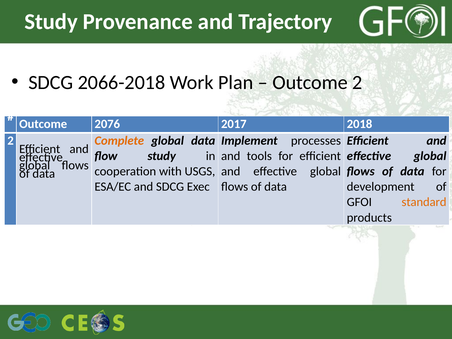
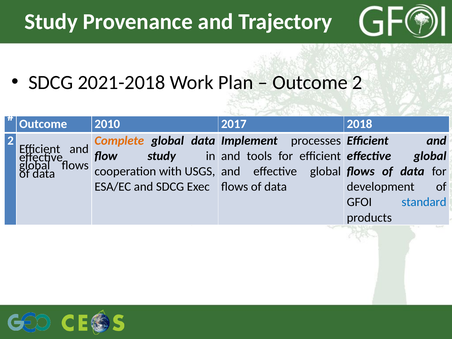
2066-2018: 2066-2018 -> 2021-2018 (122, 82)
2076: 2076 -> 2010 (107, 124)
standard colour: orange -> blue (424, 202)
